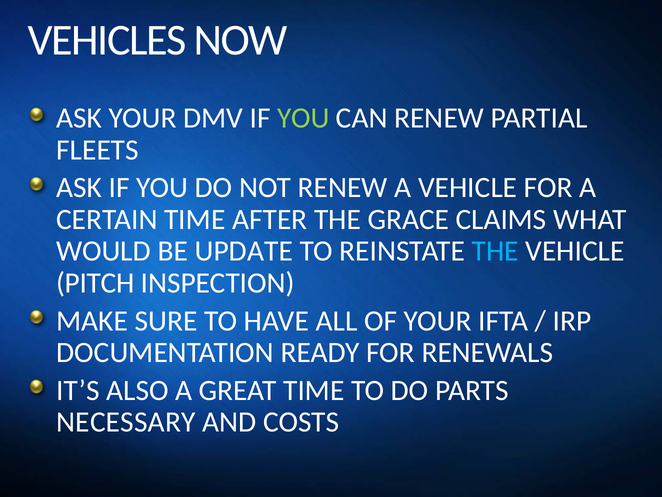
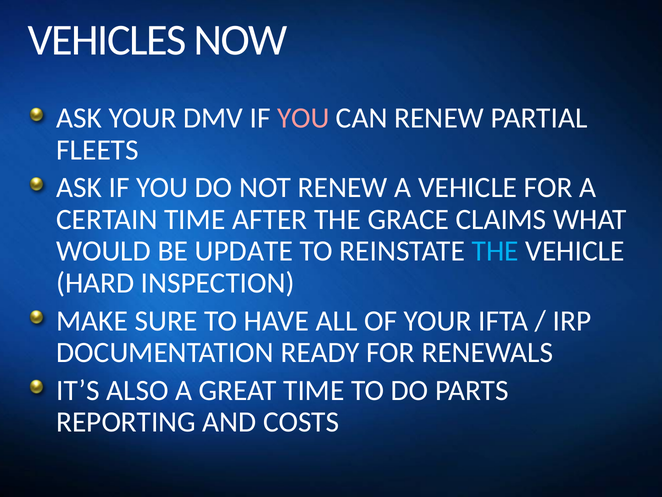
YOU colour: light green -> pink (303, 118)
PITCH: PITCH -> HARD (95, 283)
NECESSARY: NECESSARY -> REPORTING (126, 422)
